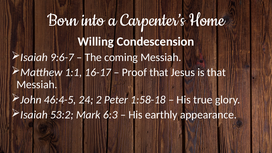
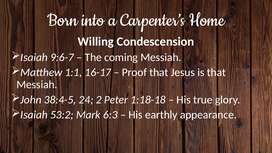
46:4-5: 46:4-5 -> 38:4-5 (60, 100)
1:58-18: 1:58-18 -> 1:18-18 (148, 100)
